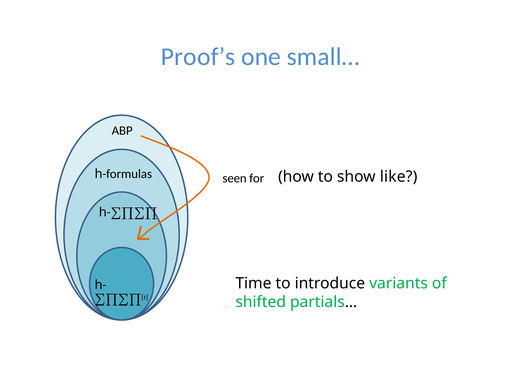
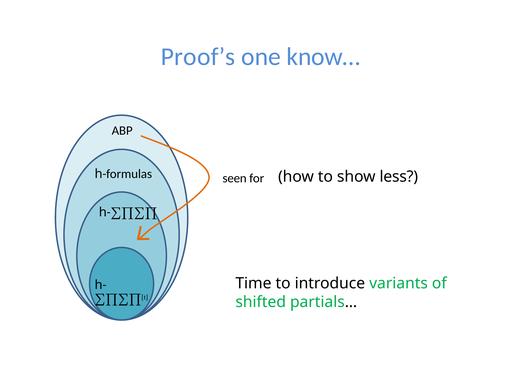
small…: small… -> know… (323, 57)
like: like -> less (399, 177)
